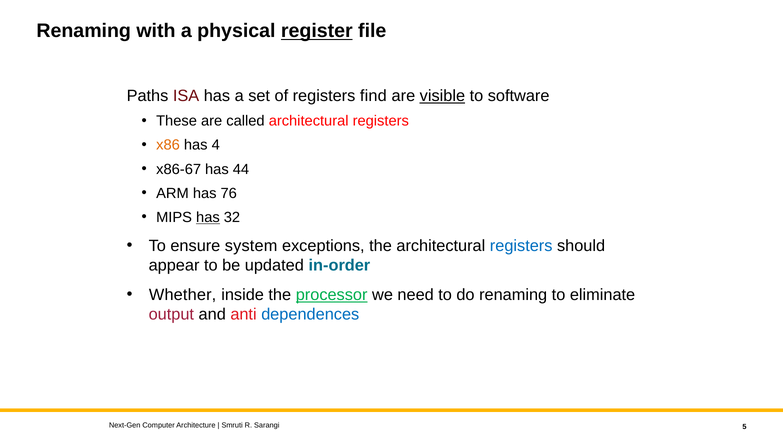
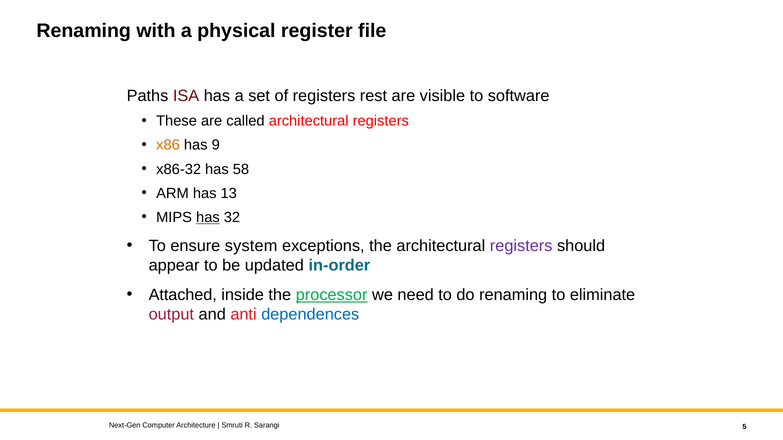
register underline: present -> none (317, 31)
find: find -> rest (373, 96)
visible underline: present -> none (442, 96)
4: 4 -> 9 (216, 145)
x86-67: x86-67 -> x86-32 (179, 169)
44: 44 -> 58 (241, 169)
76: 76 -> 13 (229, 194)
registers colour: blue -> purple (521, 246)
Whether: Whether -> Attached (183, 295)
